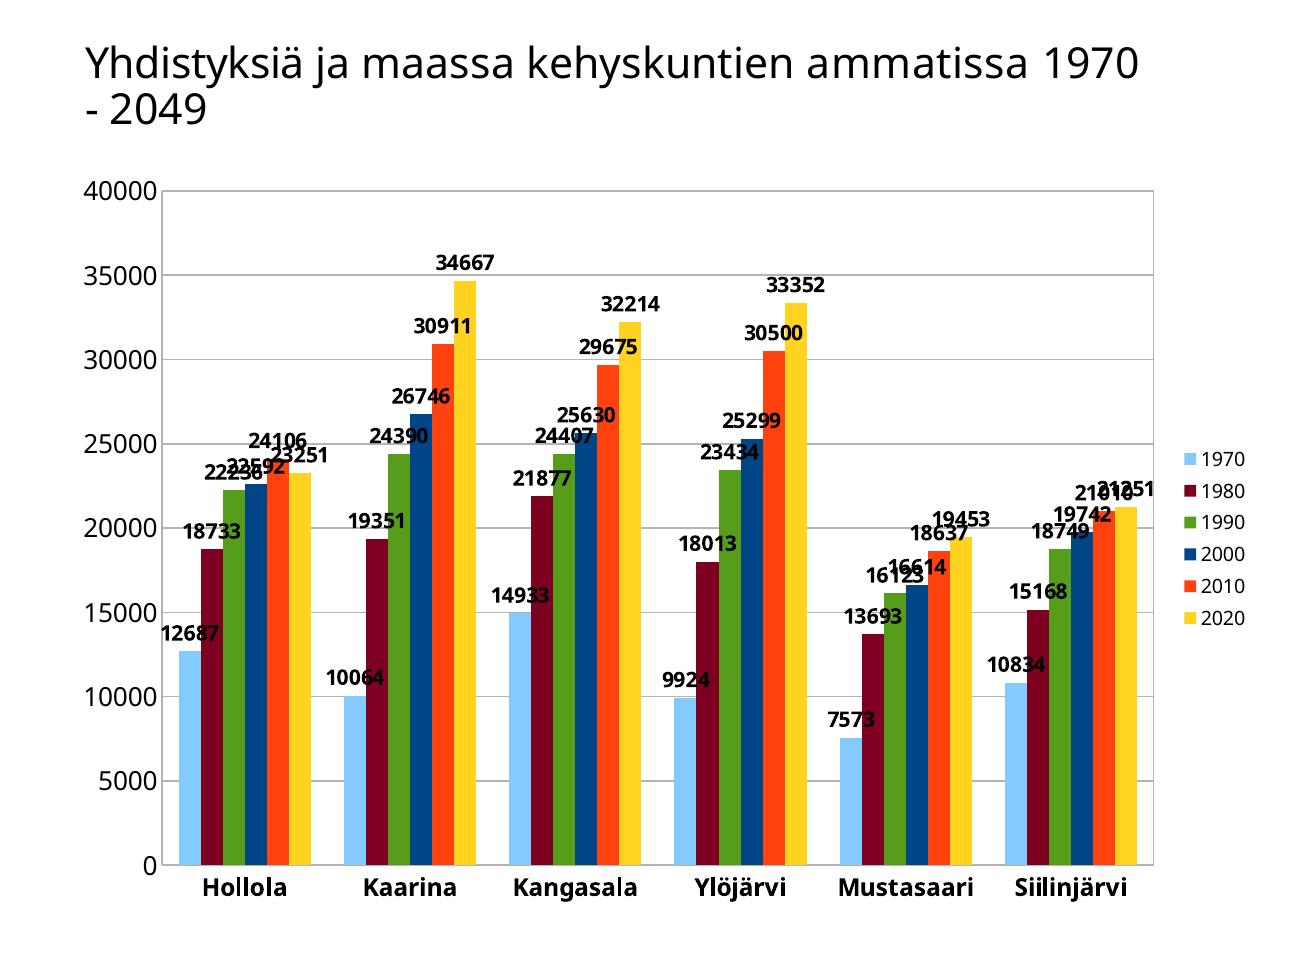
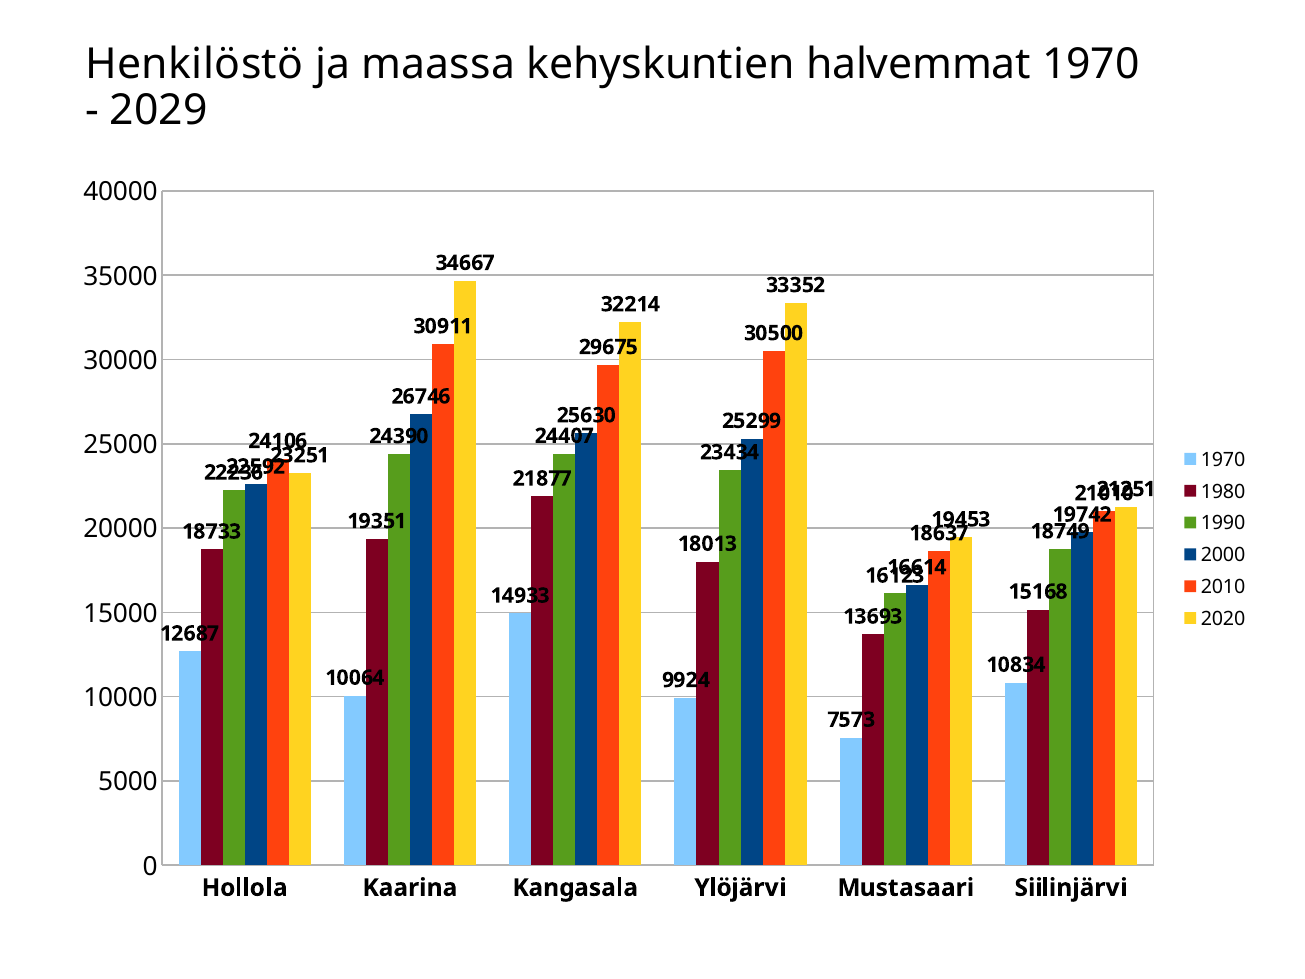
Yhdistyksiä: Yhdistyksiä -> Henkilöstö (194, 65)
ammatissa: ammatissa -> halvemmat (919, 65)
2049: 2049 -> 2029 (159, 111)
